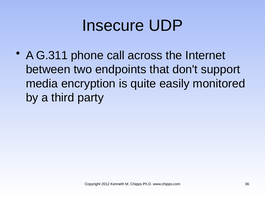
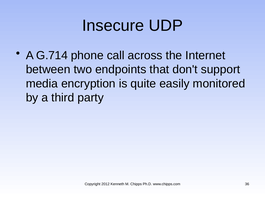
G.311: G.311 -> G.714 (52, 56)
